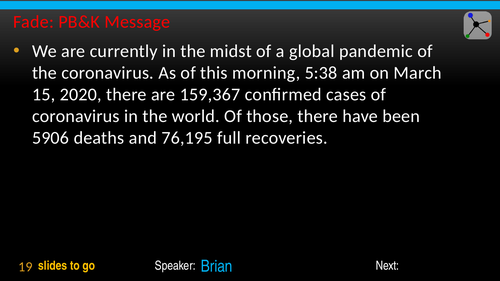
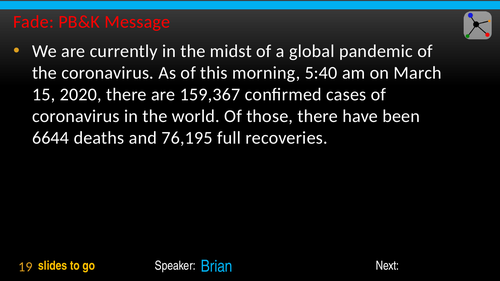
5:38: 5:38 -> 5:40 (321, 73)
5906: 5906 -> 6644 (51, 138)
